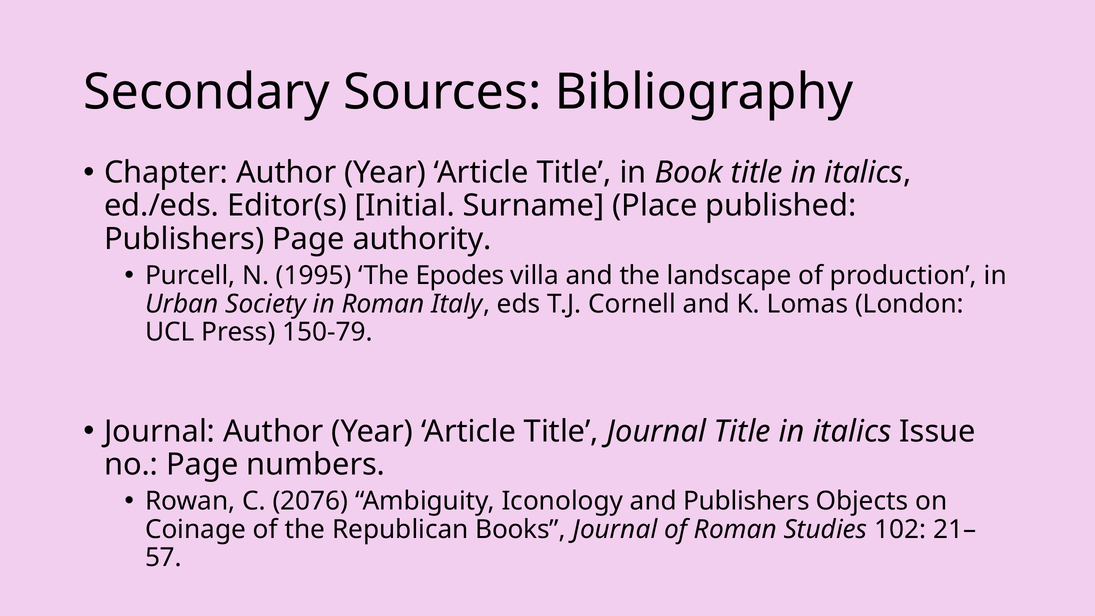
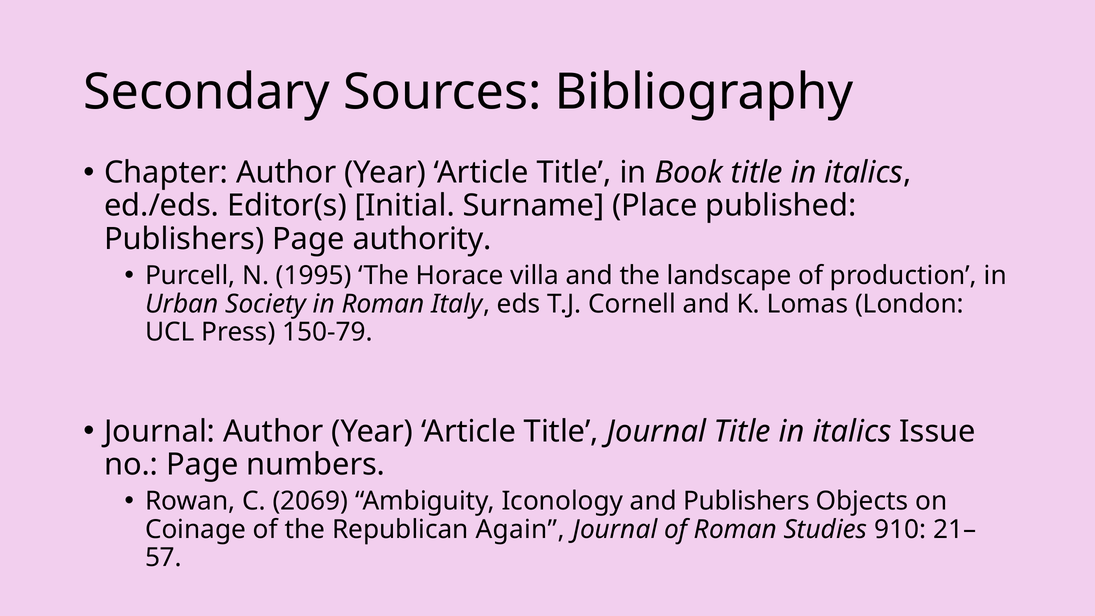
Epodes: Epodes -> Horace (460, 276)
2076: 2076 -> 2069 (310, 501)
Books: Books -> Again (520, 529)
102: 102 -> 910 (900, 529)
